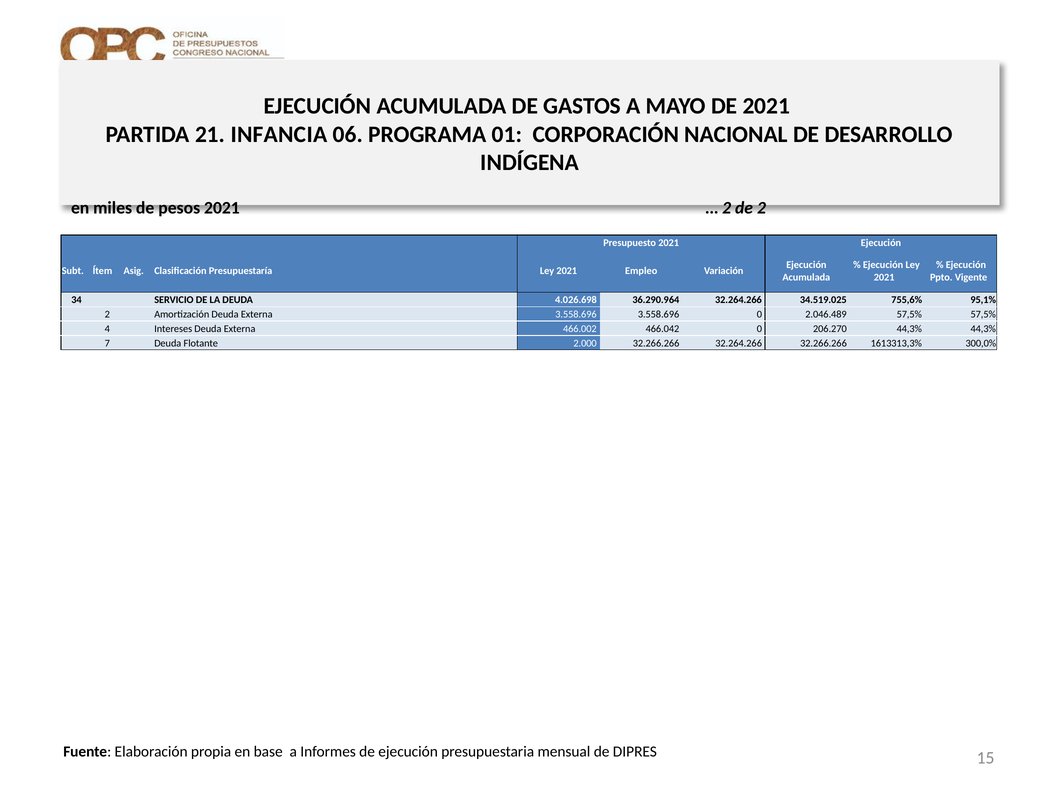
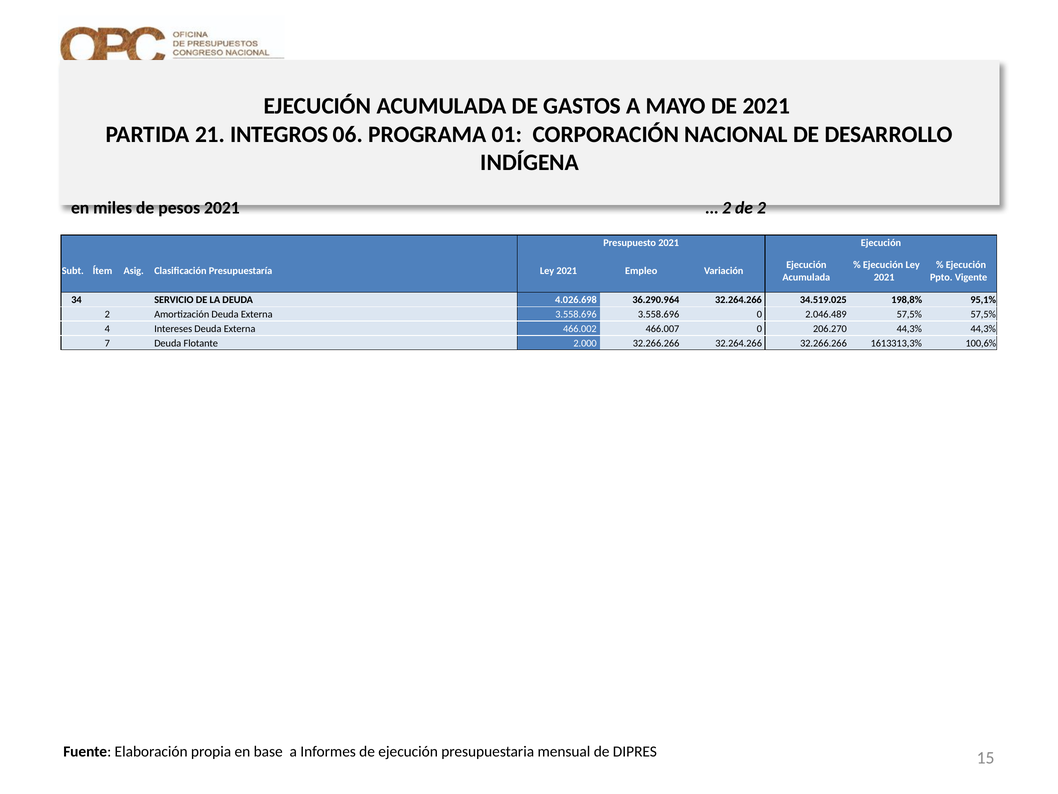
INFANCIA: INFANCIA -> INTEGROS (279, 134)
755,6%: 755,6% -> 198,8% (907, 300)
466.042: 466.042 -> 466.007 (662, 329)
300,0%: 300,0% -> 100,6% (981, 343)
